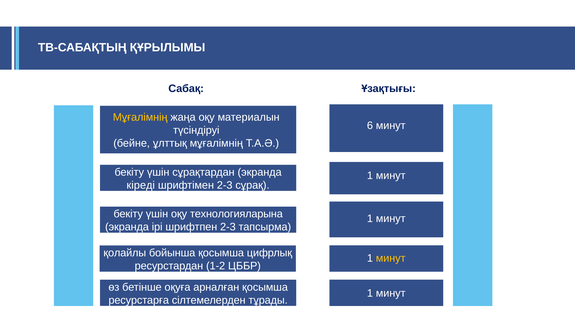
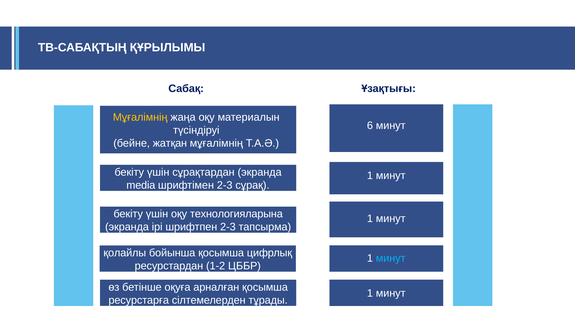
ұлттық: ұлттық -> жатқан (170, 143)
кіреді: кіреді -> media (141, 185)
минут colour: yellow -> light blue (391, 258)
